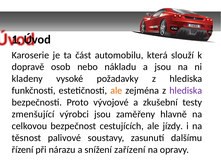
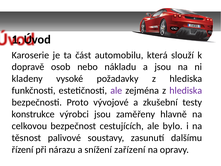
ale colour: orange -> purple (116, 90)
zmenšující: zmenšující -> konstrukce (33, 114)
jízdy: jízdy -> bylo (173, 126)
